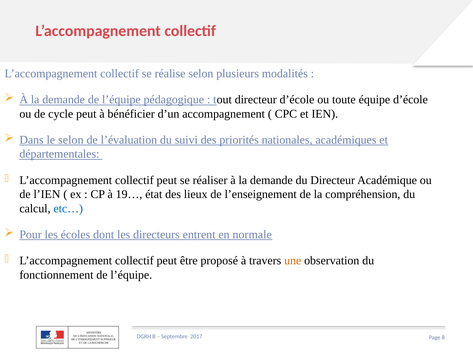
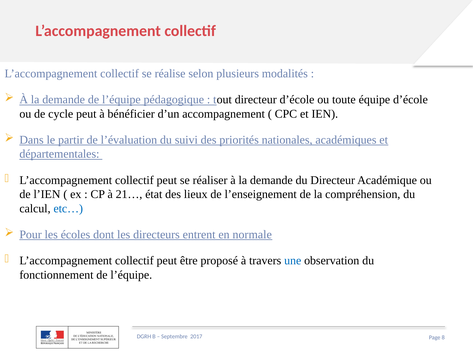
le selon: selon -> partir (71, 140)
19…: 19… -> 21… (129, 194)
une colour: orange -> blue (293, 260)
